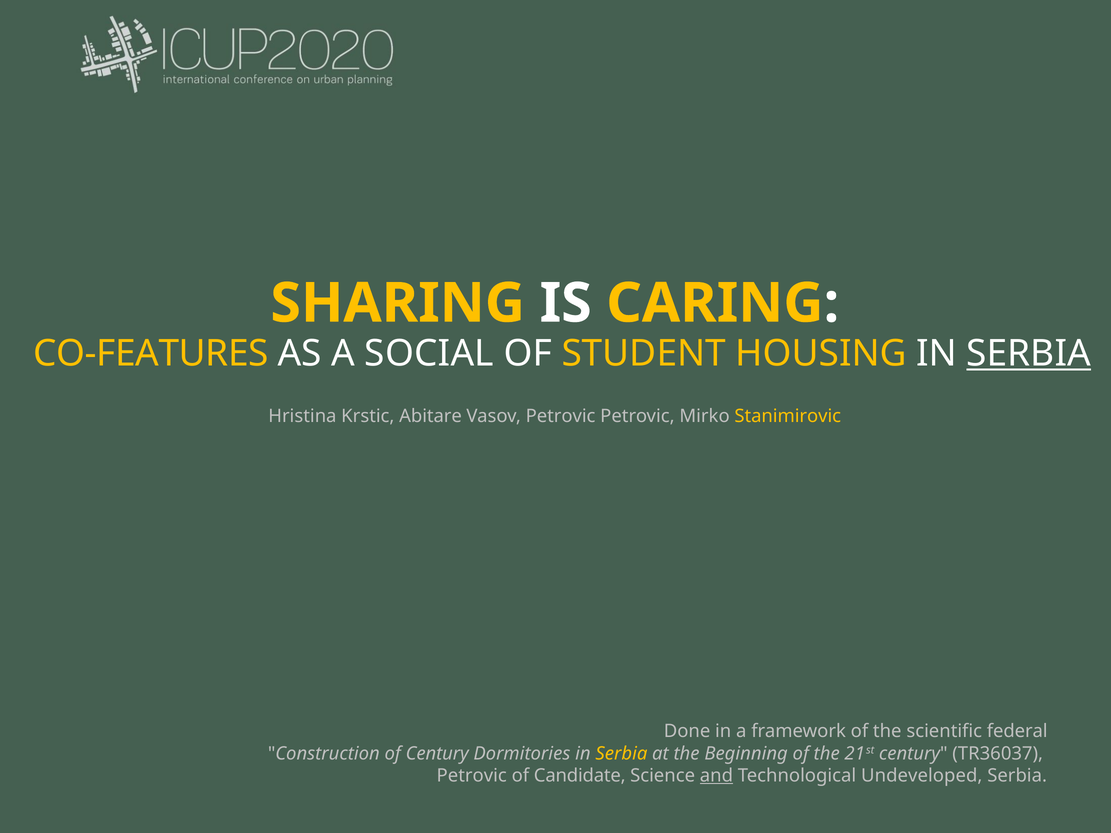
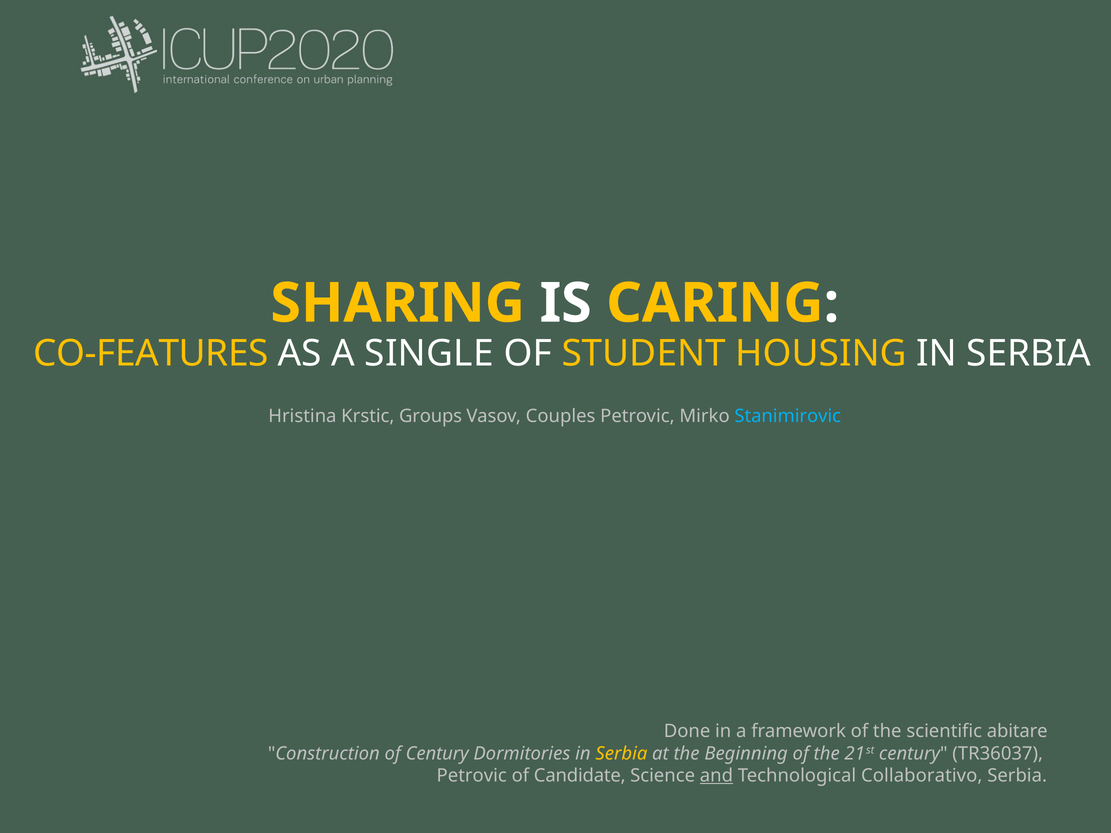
SOCIAL: SOCIAL -> SINGLE (429, 354)
SERBIA underline: present -> none (1029, 354)
Abitare: Abitare -> Groups (431, 416)
Vasov Petrovic: Petrovic -> Couples (561, 416)
Stanimirovic colour: yellow -> light blue (788, 416)
federal: federal -> abitare (1017, 731)
Undeveloped: Undeveloped -> Collaborativo (922, 776)
